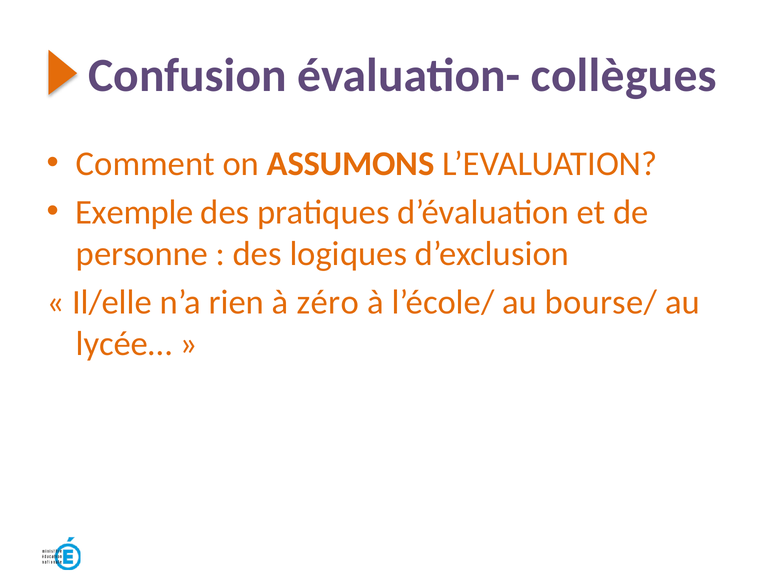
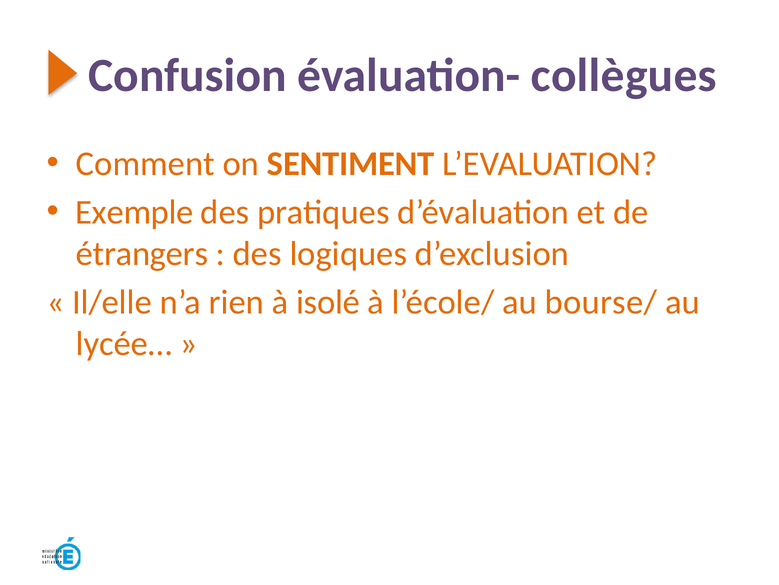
ASSUMONS: ASSUMONS -> SENTIMENT (351, 163)
personne: personne -> étrangers (142, 253)
zéro: zéro -> isolé (328, 302)
